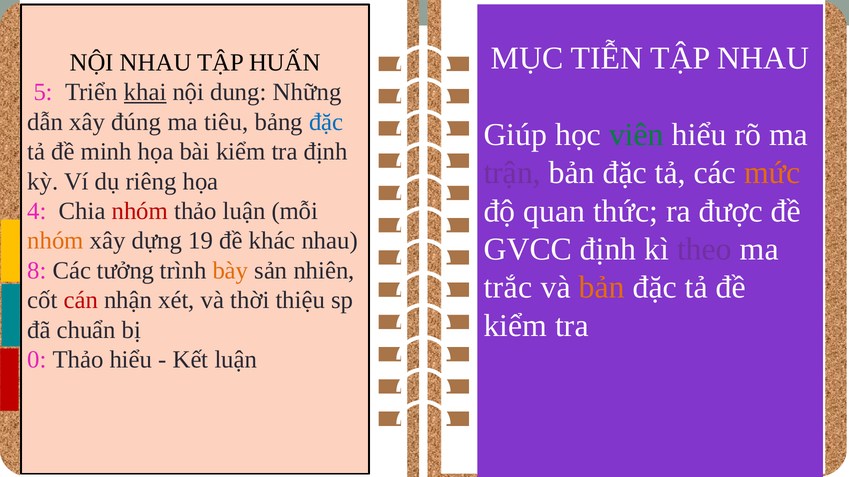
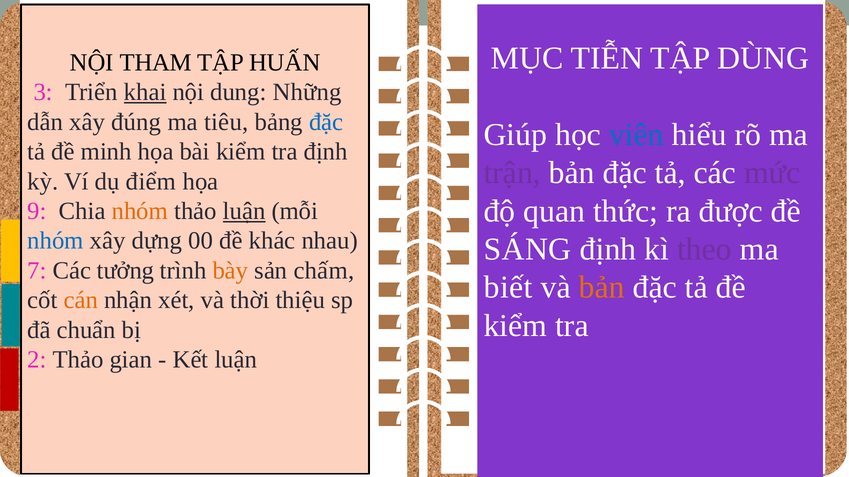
TẬP NHAU: NHAU -> DÙNG (763, 59)
NỘI NHAU: NHAU -> THAM (156, 63)
5: 5 -> 3 (43, 92)
viên colour: green -> blue (636, 135)
mức colour: orange -> purple (772, 173)
riêng: riêng -> điểm (151, 182)
4: 4 -> 9 (37, 211)
nhóm colour: red -> orange (140, 211)
luận underline: none -> present (244, 211)
nhóm colour: orange -> blue (56, 241)
19: 19 -> 00 (201, 241)
GVCC: GVCC -> SÁNG (528, 250)
8: 8 -> 7 (37, 271)
nhiên: nhiên -> chấm (324, 271)
trắc: trắc -> biết (508, 288)
cán colour: red -> orange (81, 300)
0: 0 -> 2 (37, 360)
Thảo hiểu: hiểu -> gian (131, 360)
